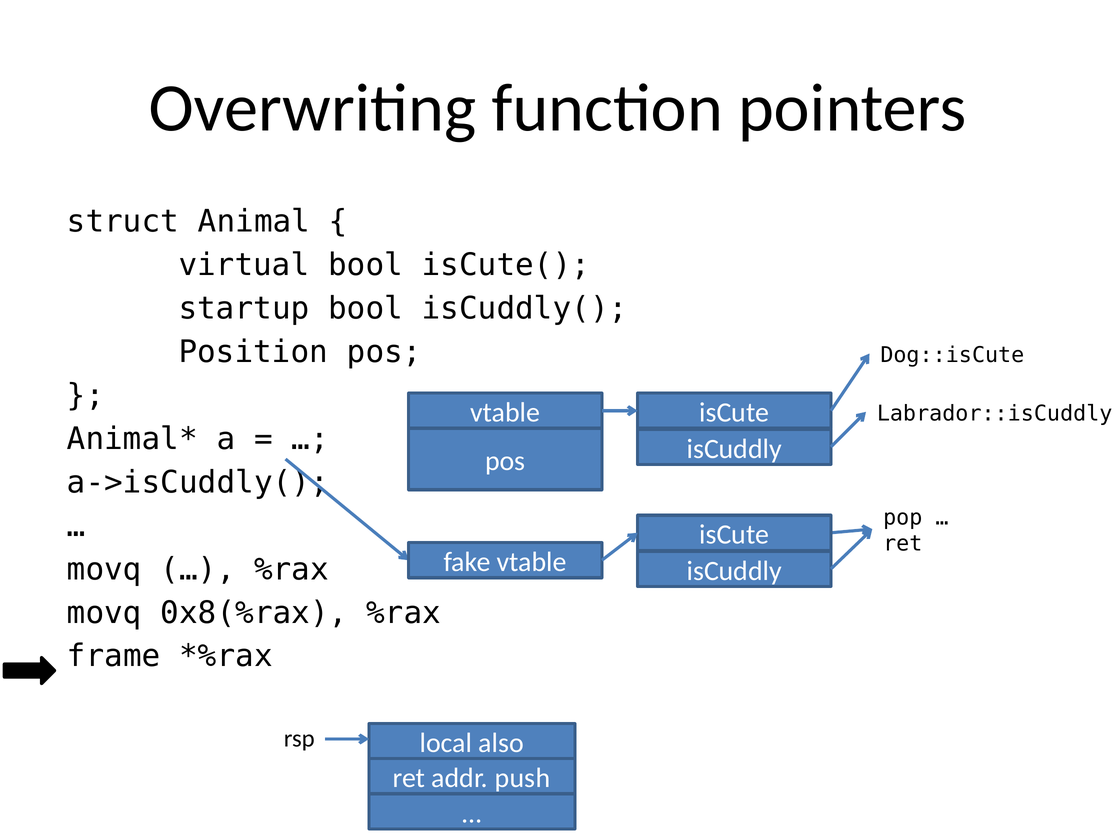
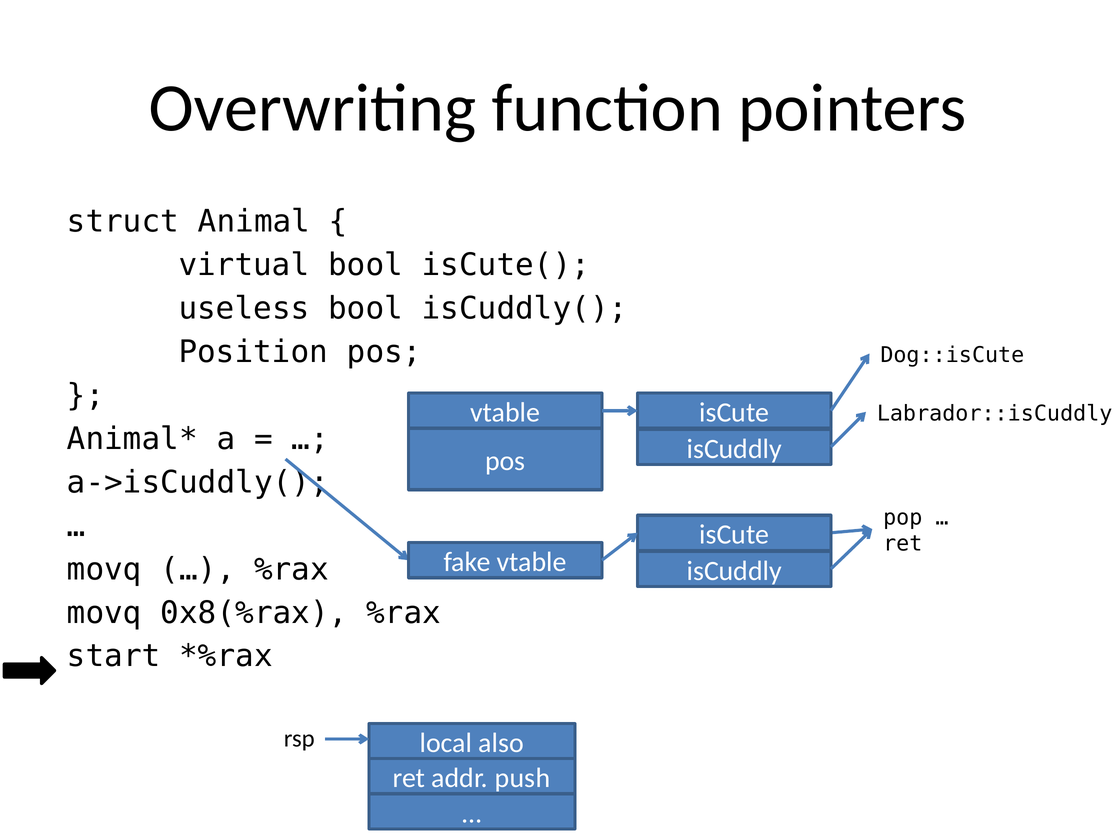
startup: startup -> useless (244, 309)
frame: frame -> start (114, 656)
